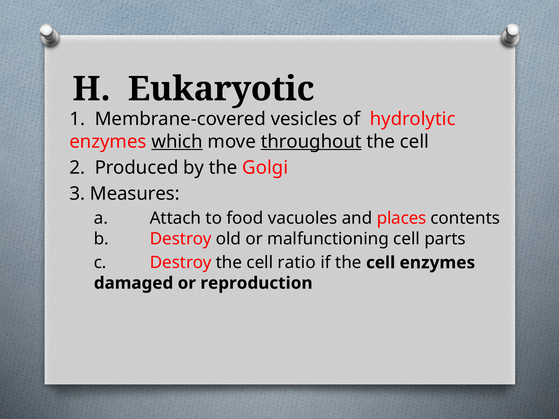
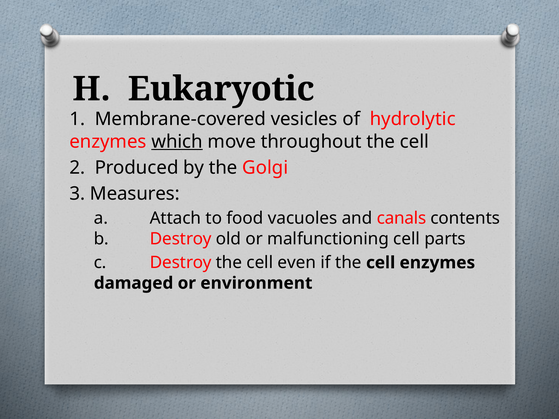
throughout underline: present -> none (311, 142)
places: places -> canals (402, 218)
ratio: ratio -> even (297, 263)
reproduction: reproduction -> environment (256, 283)
